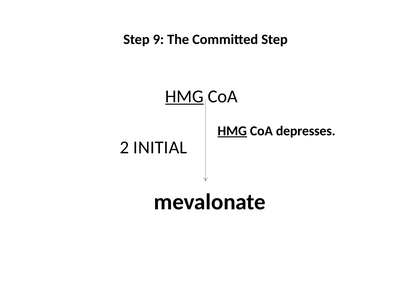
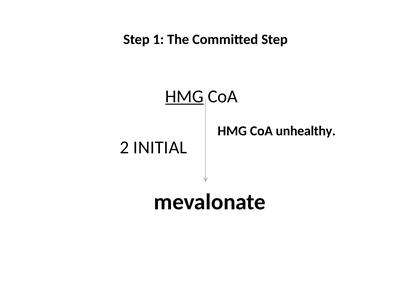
9: 9 -> 1 (158, 39)
HMG underline: present -> none (232, 131)
depresses: depresses -> unhealthy (306, 131)
